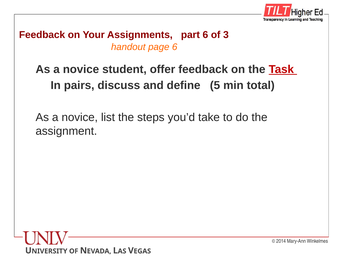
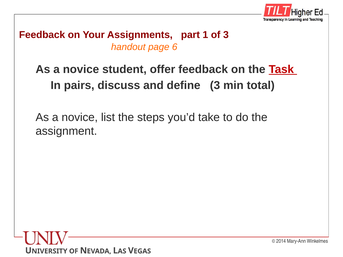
part 6: 6 -> 1 (205, 35)
define 5: 5 -> 3 (215, 85)
